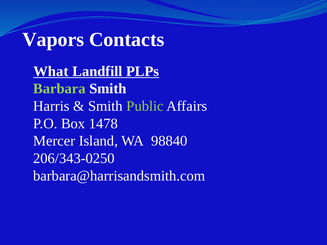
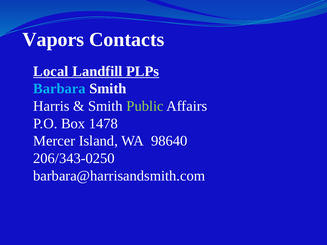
What: What -> Local (51, 71)
Barbara colour: light green -> light blue (59, 89)
98840: 98840 -> 98640 (169, 141)
